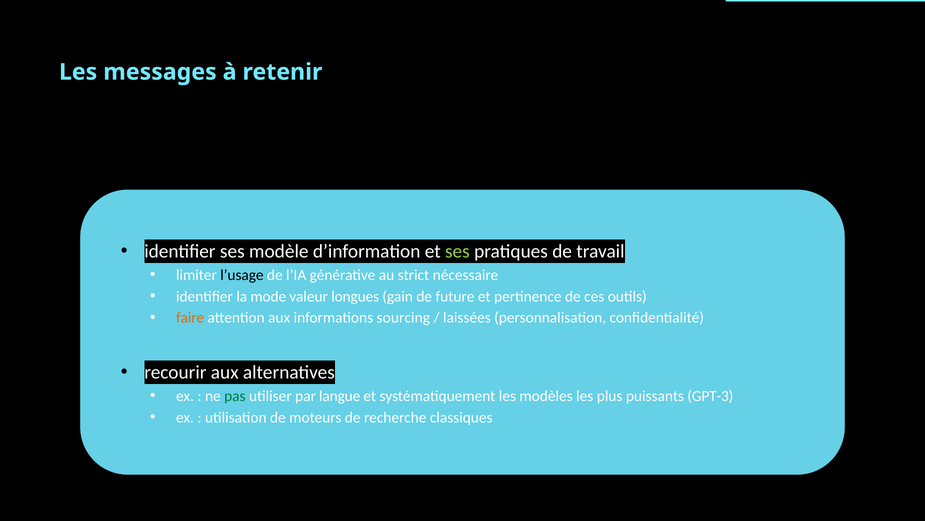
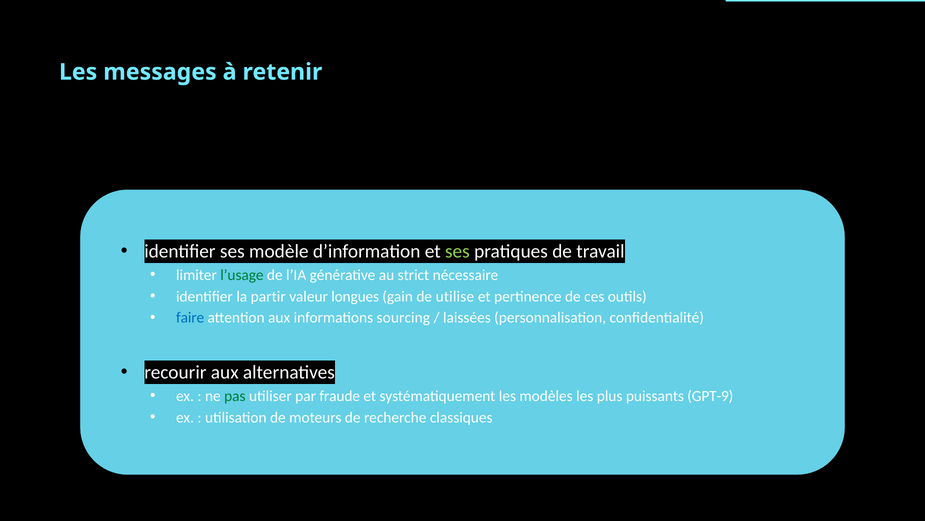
l’usage colour: black -> green (242, 275)
mode: mode -> partir (268, 296)
future: future -> utilise (455, 296)
faire colour: orange -> blue (190, 317)
langue: langue -> fraude (340, 396)
GPT-3: GPT-3 -> GPT-9 (710, 396)
